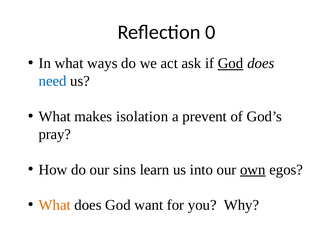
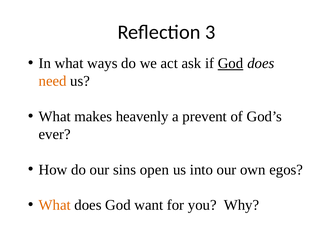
0: 0 -> 3 (210, 32)
need colour: blue -> orange (53, 81)
isolation: isolation -> heavenly (142, 117)
pray: pray -> ever (55, 135)
learn: learn -> open (154, 170)
own underline: present -> none (253, 170)
